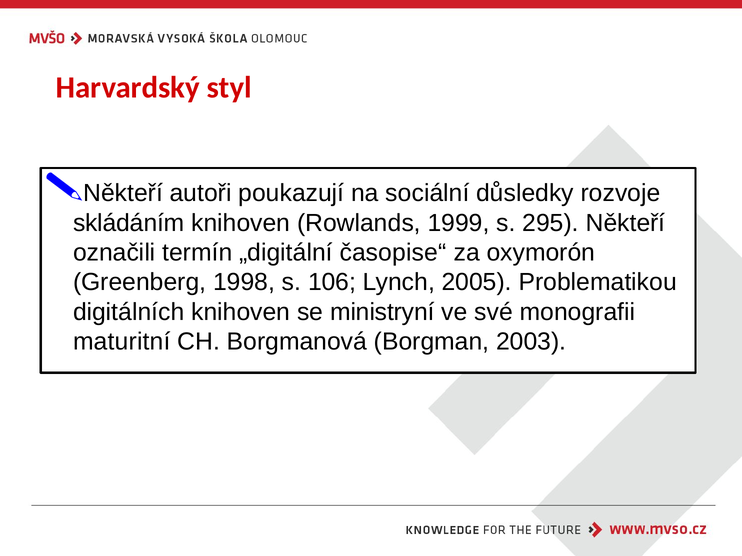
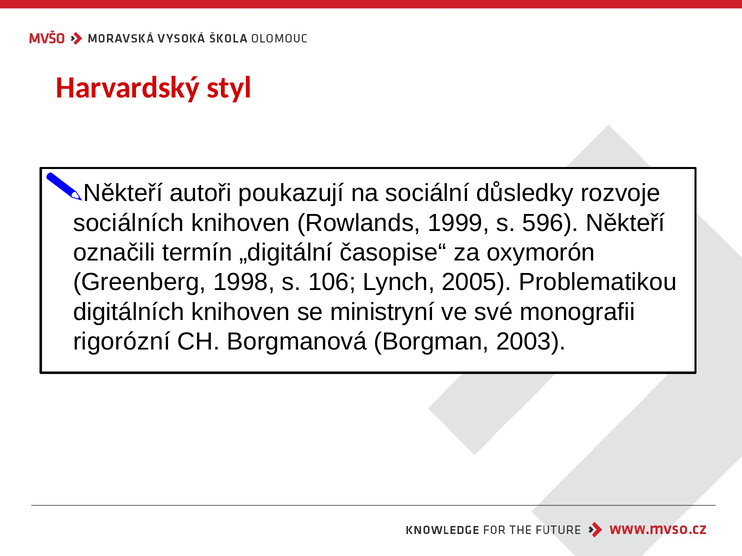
skládáním: skládáním -> sociálních (129, 223)
295: 295 -> 596 (551, 223)
maturitní: maturitní -> rigorózní (122, 342)
